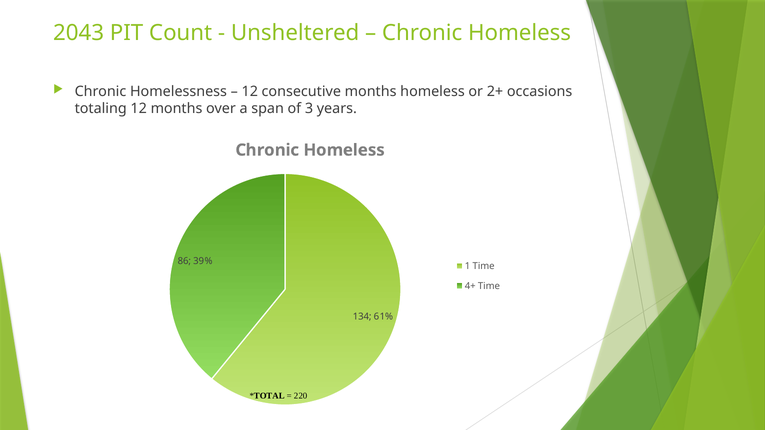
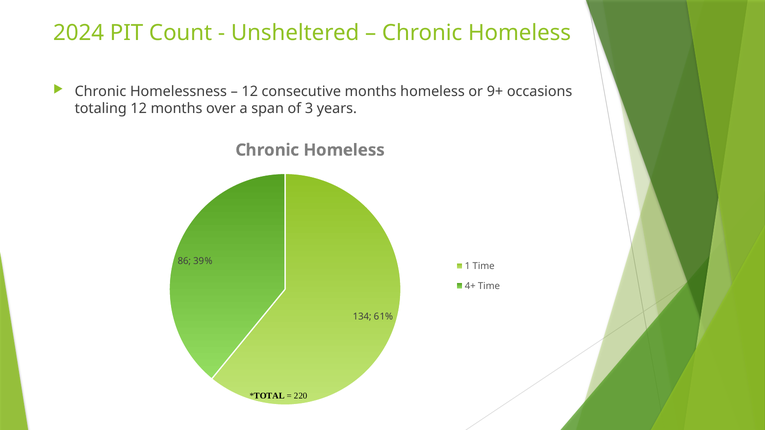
2043: 2043 -> 2024 (79, 33)
2+: 2+ -> 9+ (495, 92)
